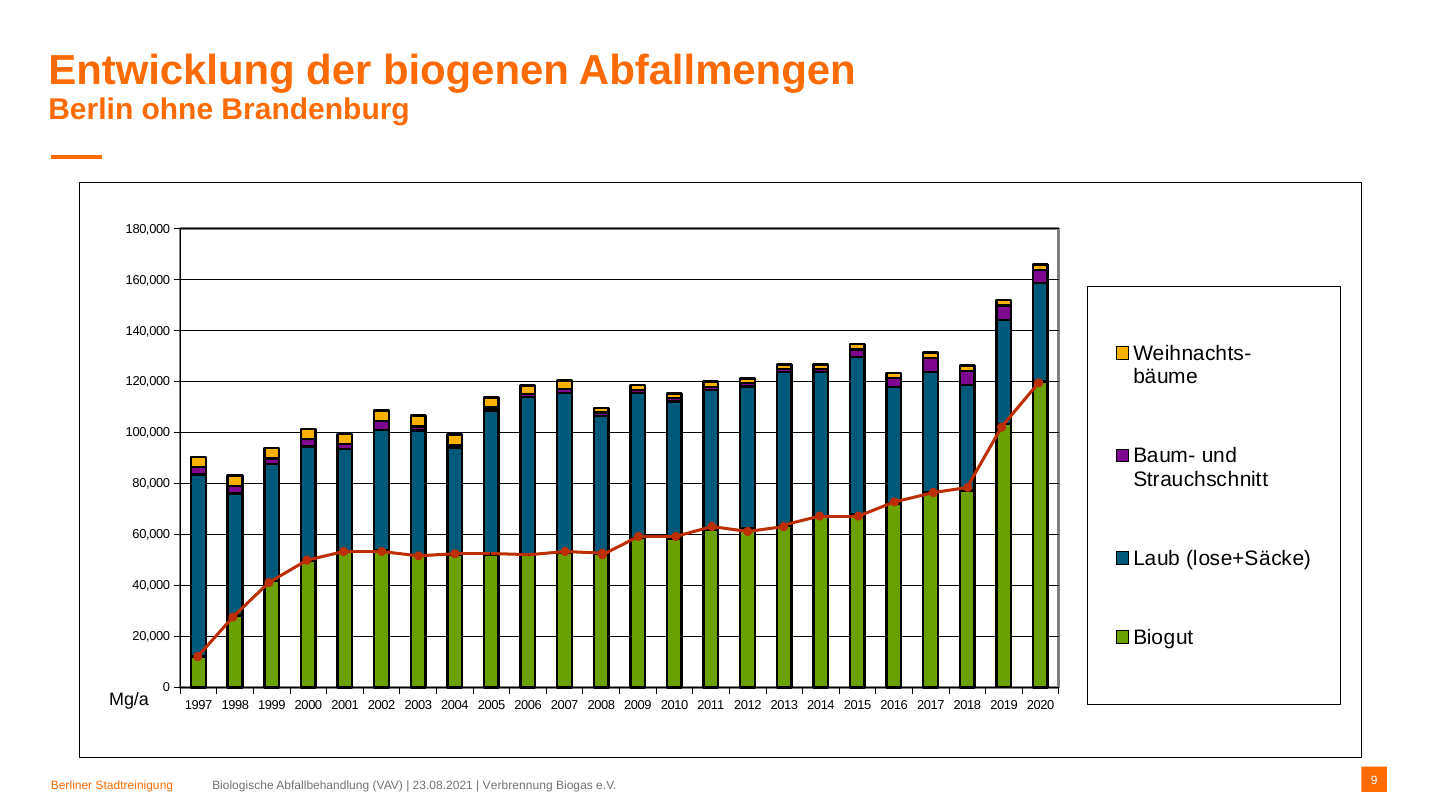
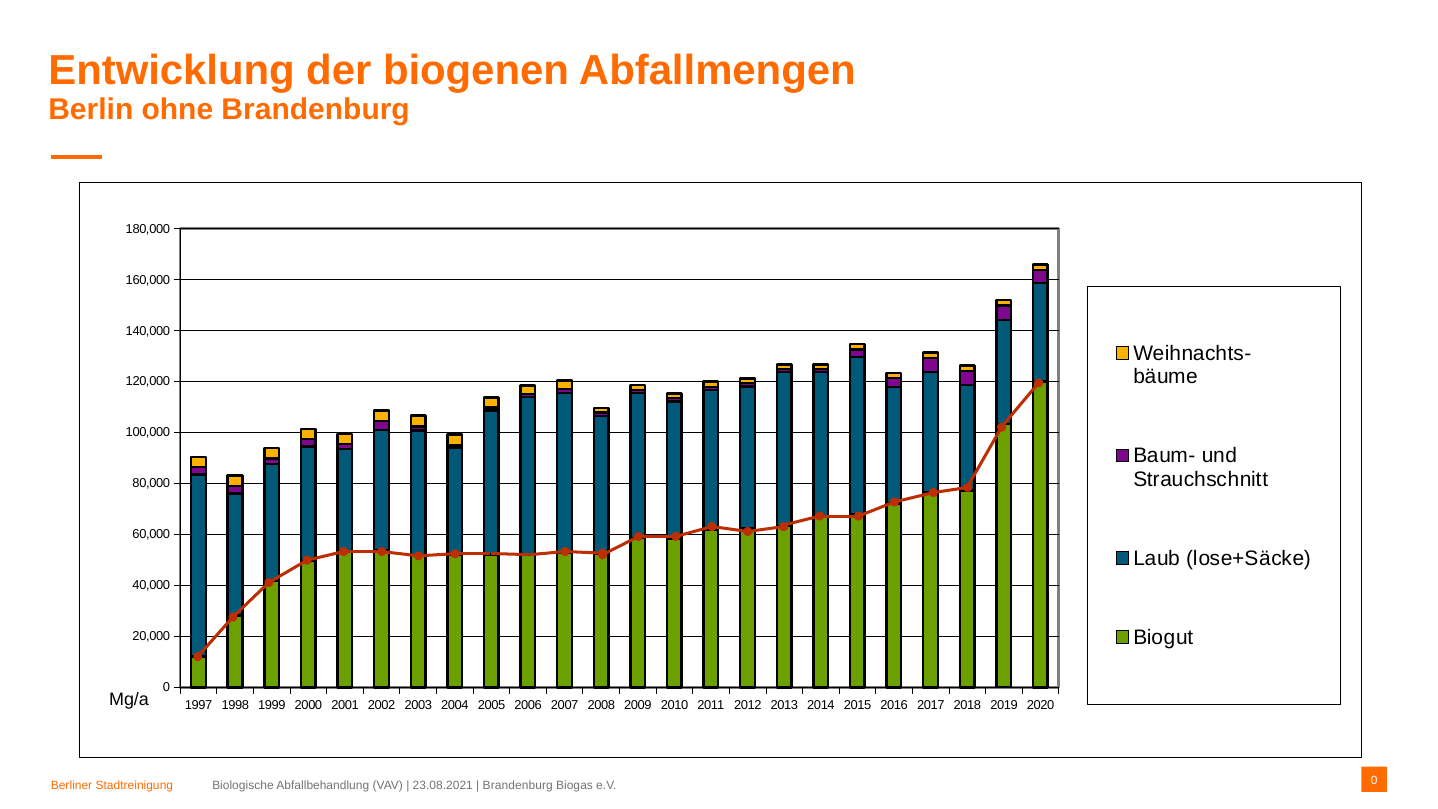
Verbrennung: Verbrennung -> Brandenburg (518, 786)
e.V 9: 9 -> 0 (1374, 780)
